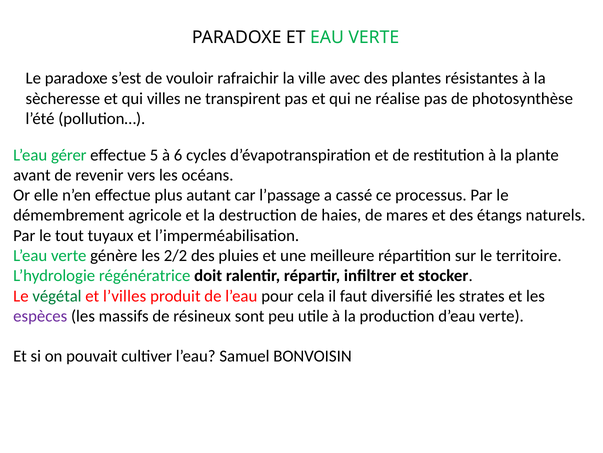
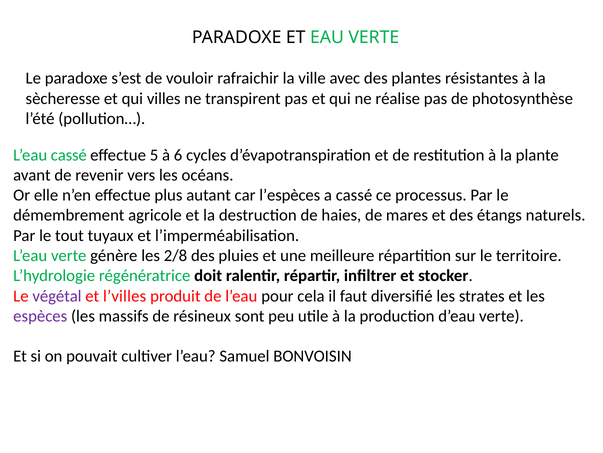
L’eau gérer: gérer -> cassé (69, 155)
l’passage: l’passage -> l’espèces (290, 195)
2/2: 2/2 -> 2/8 (175, 255)
végétal colour: green -> purple (57, 296)
